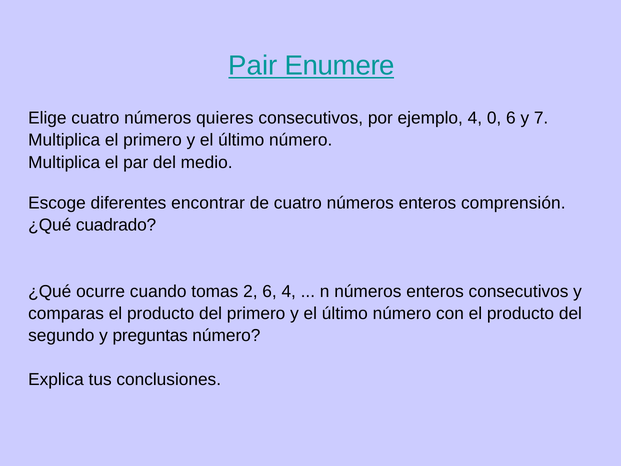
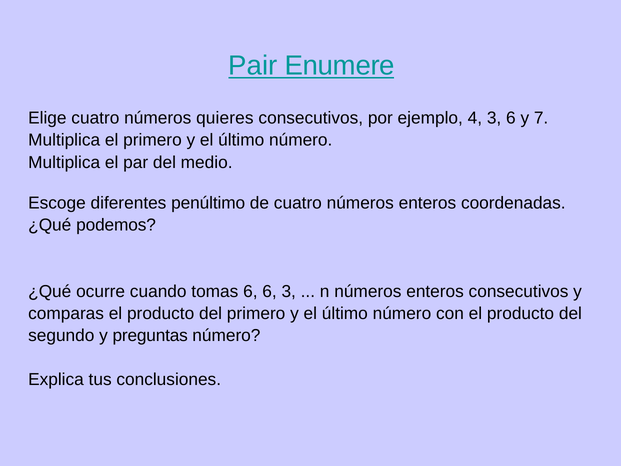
4 0: 0 -> 3 (494, 118)
encontrar: encontrar -> penúltimo (208, 203)
comprensión: comprensión -> coordenadas (513, 203)
cuadrado: cuadrado -> podemos (116, 225)
tomas 2: 2 -> 6 (250, 291)
6 4: 4 -> 3 (289, 291)
